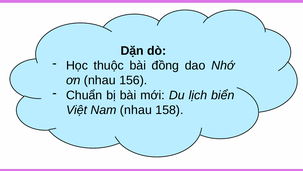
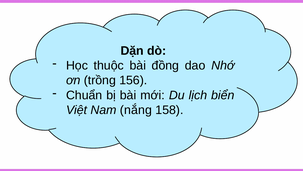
ơn nhau: nhau -> trồng (100, 80)
Nam nhau: nhau -> nắng (136, 110)
